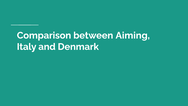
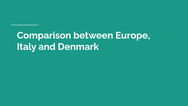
Aiming: Aiming -> Europe (133, 35)
